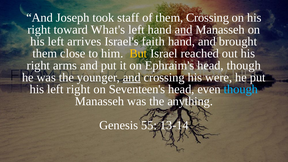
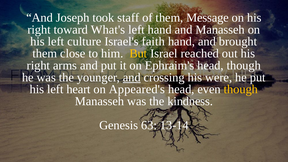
them Crossing: Crossing -> Message (208, 18)
and underline: present -> none (184, 30)
arrives: arrives -> culture (84, 42)
left right: right -> heart (79, 89)
Seventeen's: Seventeen's -> Appeared's (137, 89)
though colour: light blue -> yellow (241, 89)
anything: anything -> kindness (190, 101)
55: 55 -> 63 (149, 125)
